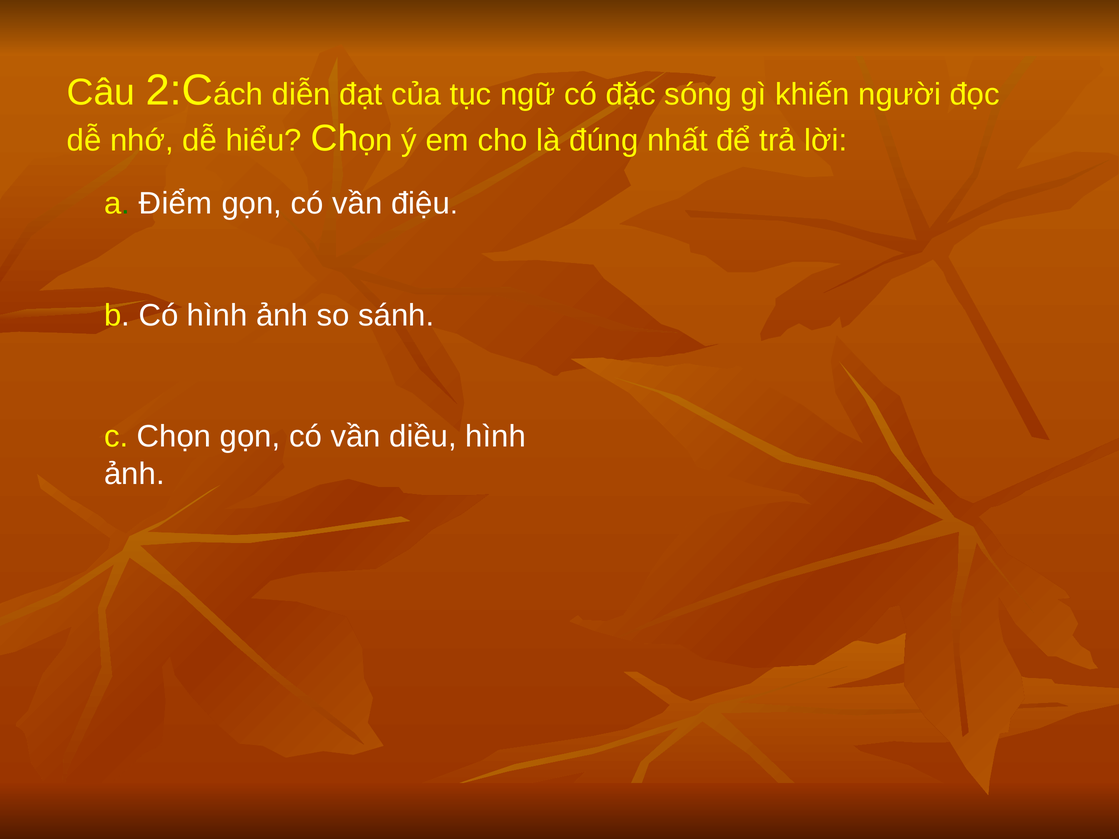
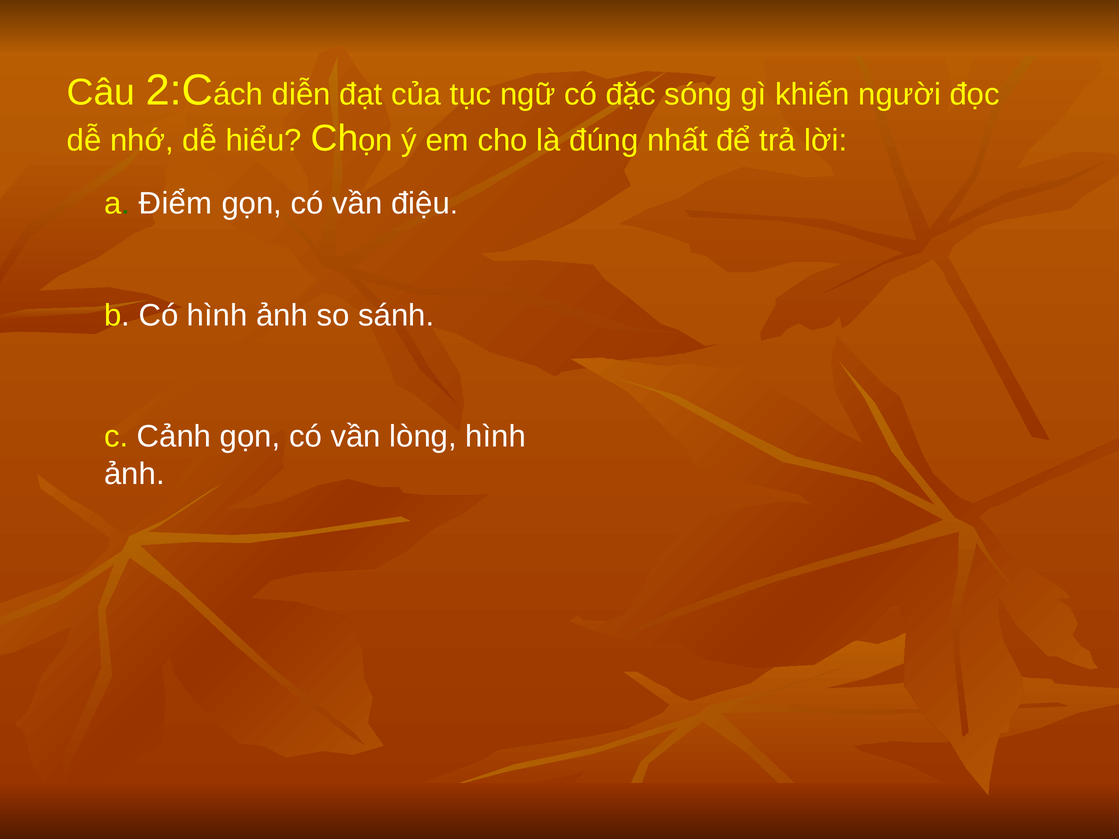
Chọn: Chọn -> Cảnh (174, 437)
diều: diều -> lòng (423, 437)
